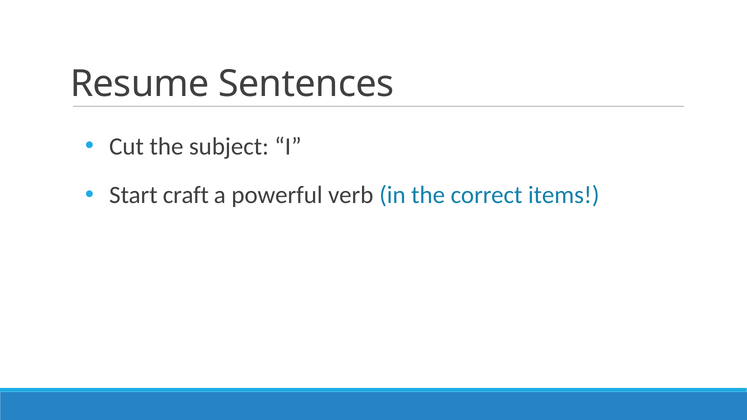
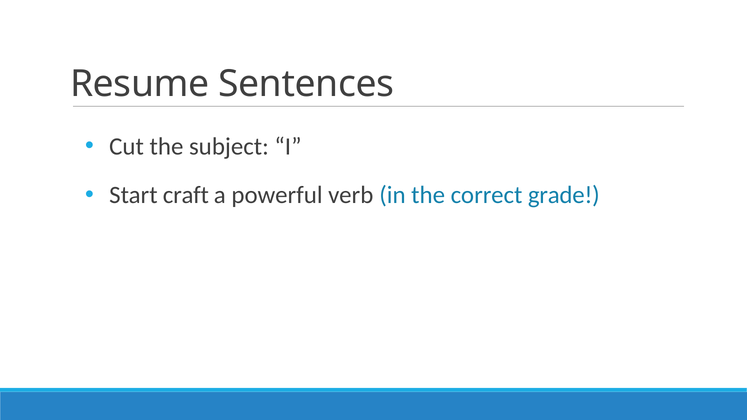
items: items -> grade (564, 195)
